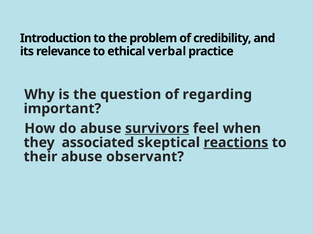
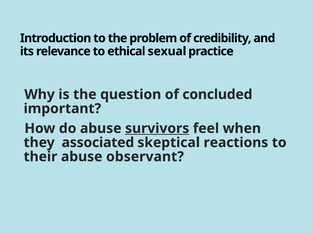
verbal: verbal -> sexual (167, 51)
regarding: regarding -> concluded (217, 95)
reactions underline: present -> none (236, 143)
